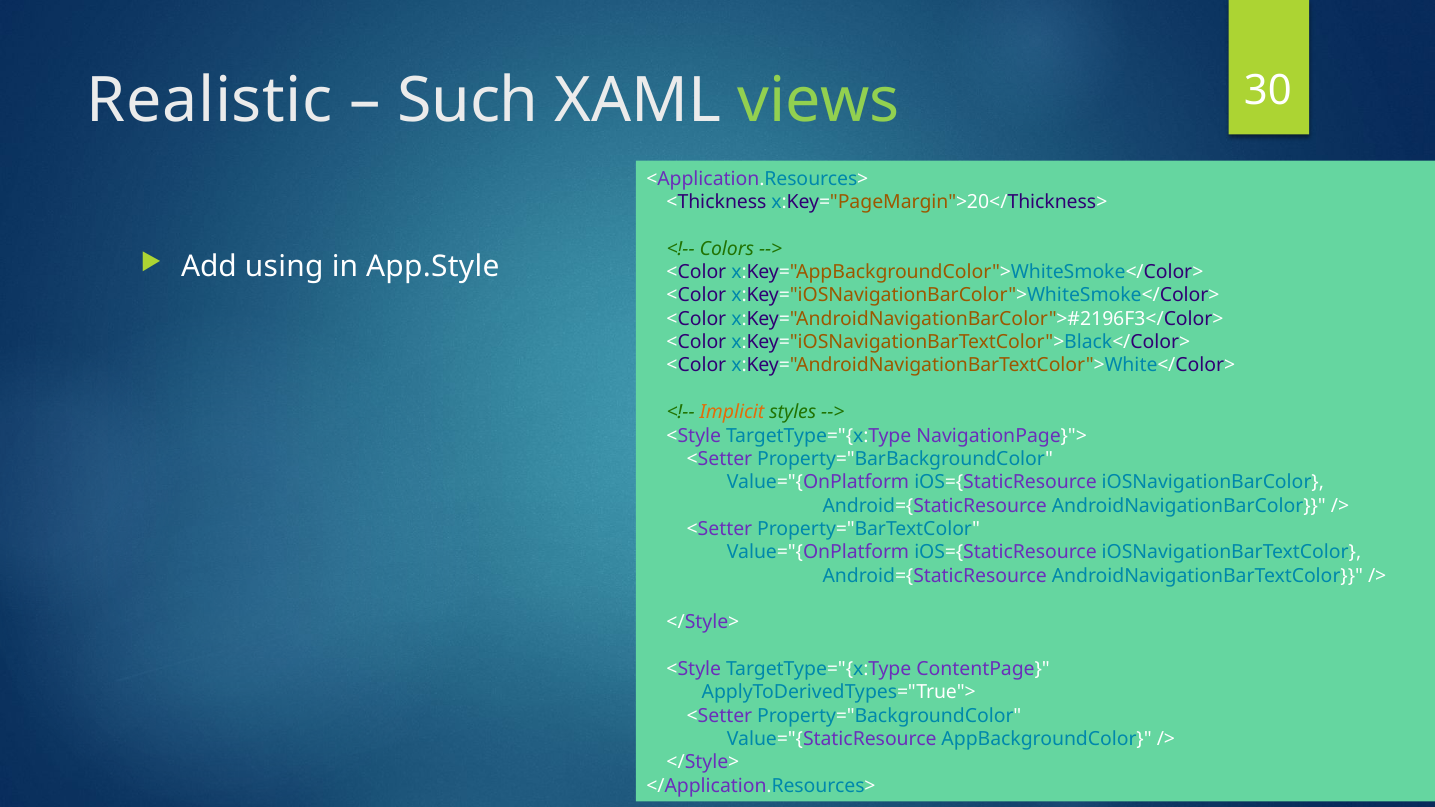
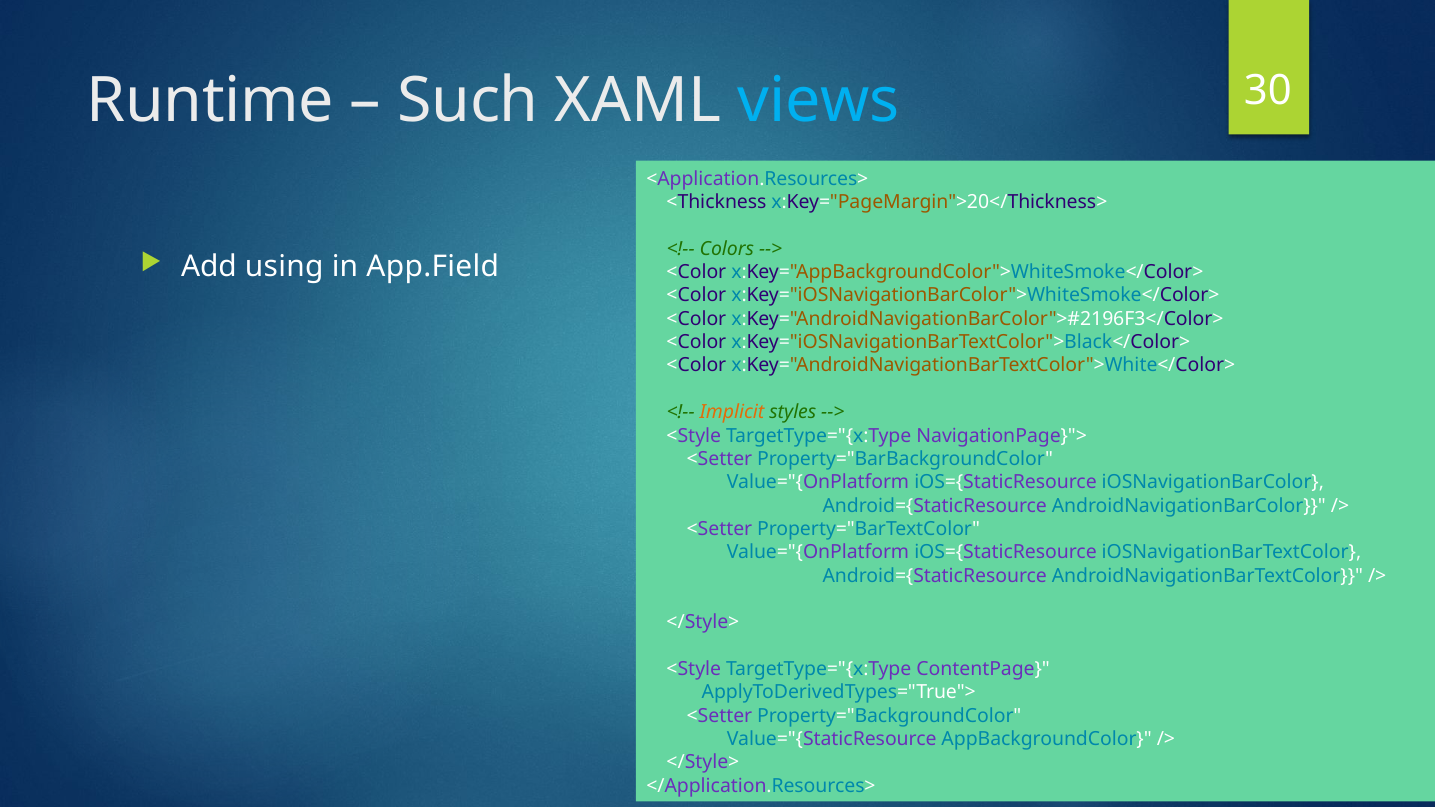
Realistic: Realistic -> Runtime (210, 101)
views colour: light green -> light blue (819, 101)
App.Style: App.Style -> App.Field (433, 267)
